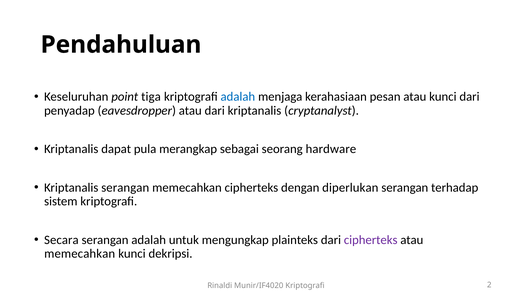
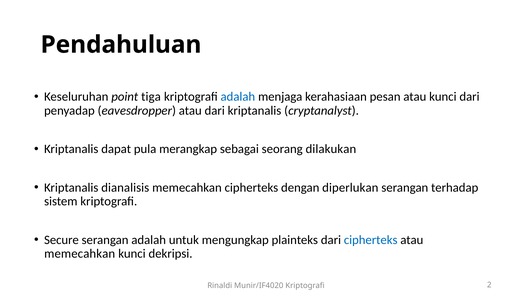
hardware: hardware -> dilakukan (331, 149)
Kriptanalis serangan: serangan -> dianalisis (125, 188)
Secara: Secara -> Secure (61, 240)
cipherteks colour: purple -> blue (371, 240)
